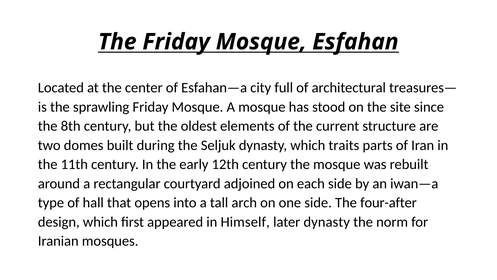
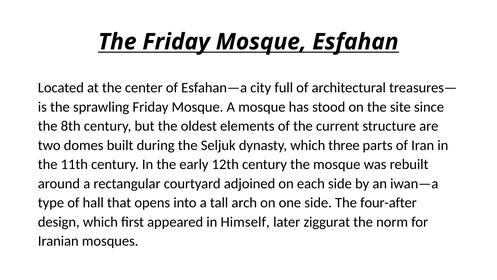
traits: traits -> three (344, 145)
later dynasty: dynasty -> ziggurat (327, 222)
